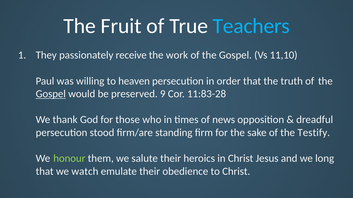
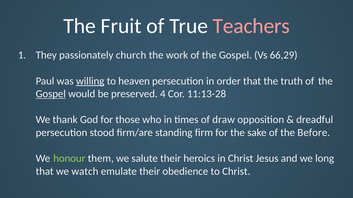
Teachers colour: light blue -> pink (251, 26)
receive: receive -> church (131, 55)
11,10: 11,10 -> 66,29 (284, 55)
willing underline: none -> present (90, 81)
9: 9 -> 4 (163, 94)
11:83-28: 11:83-28 -> 11:13-28 (207, 94)
news: news -> draw (224, 120)
Testify: Testify -> Before (314, 133)
